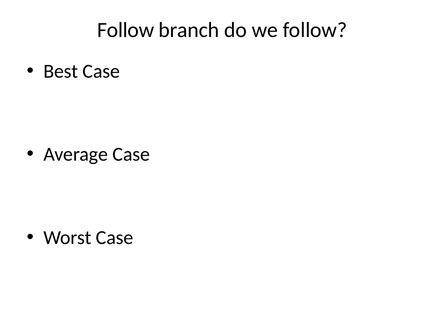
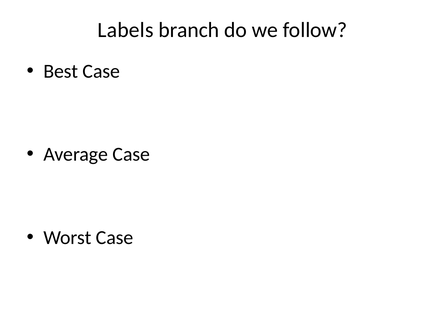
Follow: Follow -> Labels (126, 30)
